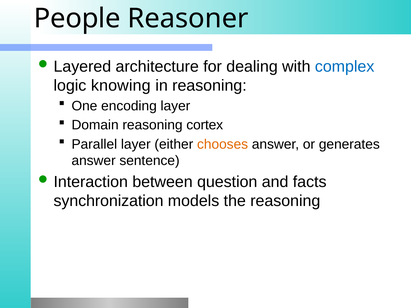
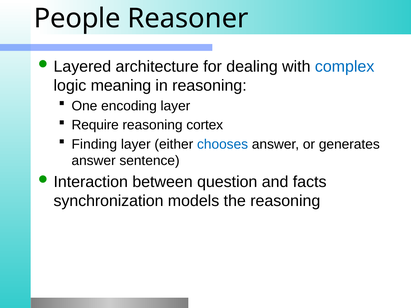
knowing: knowing -> meaning (121, 86)
Domain: Domain -> Require (95, 125)
Parallel: Parallel -> Finding (94, 144)
chooses colour: orange -> blue (223, 144)
